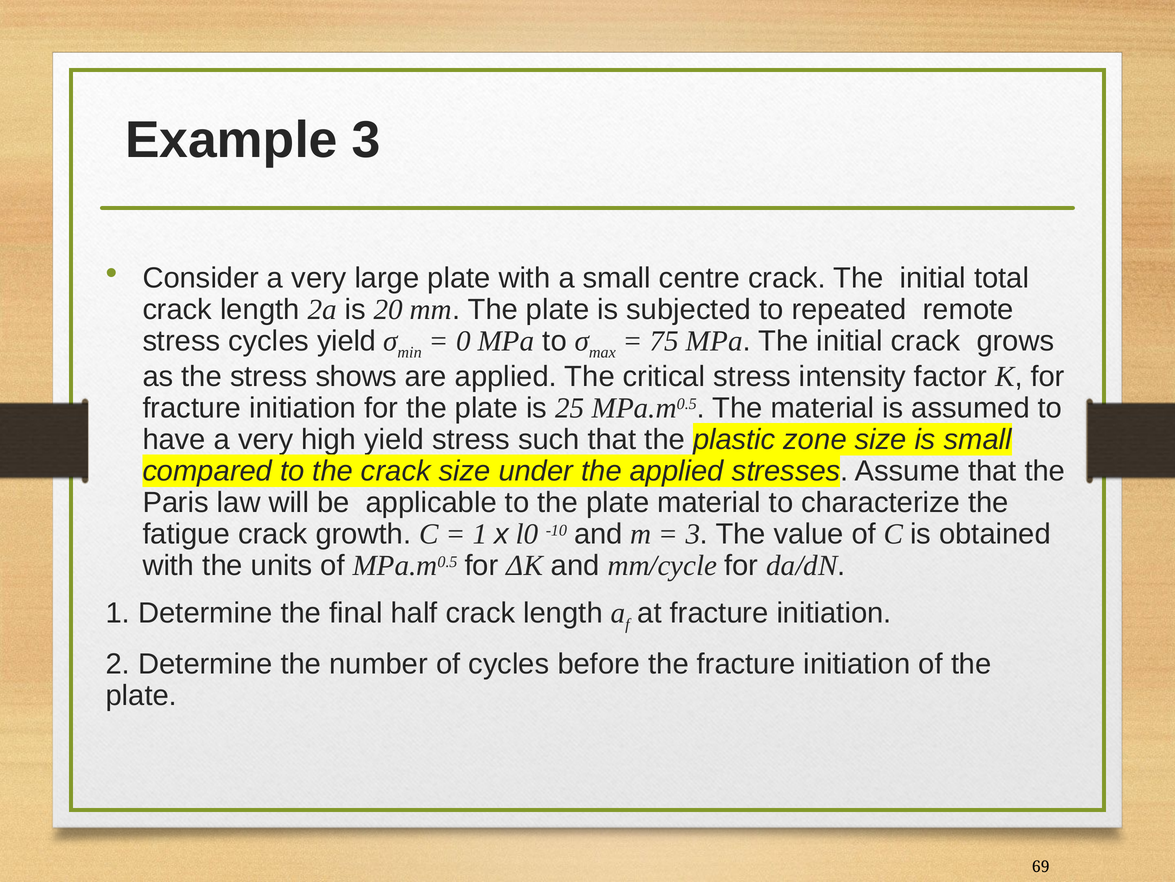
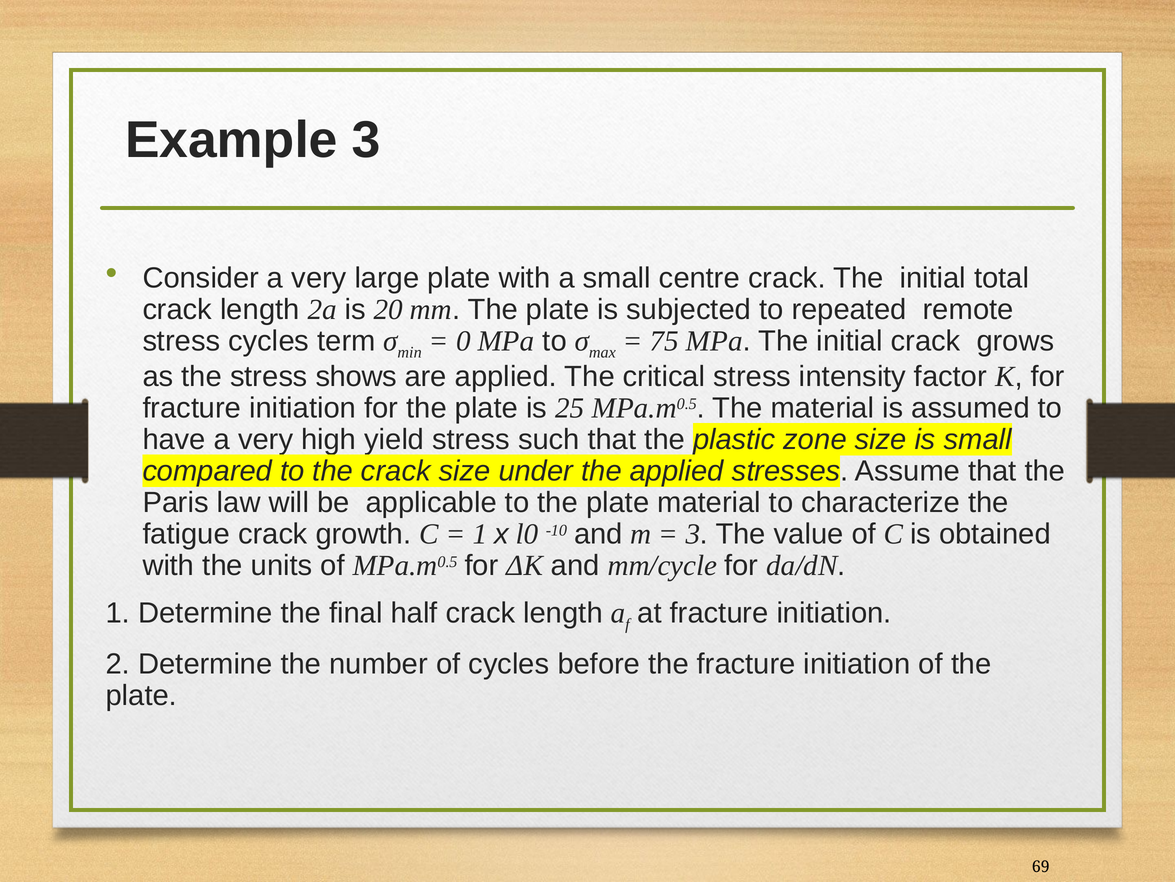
cycles yield: yield -> term (346, 341)
